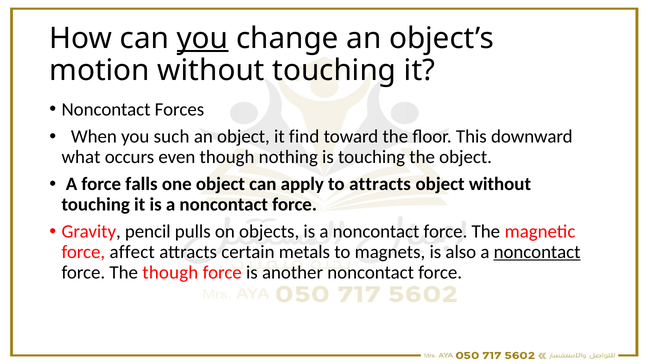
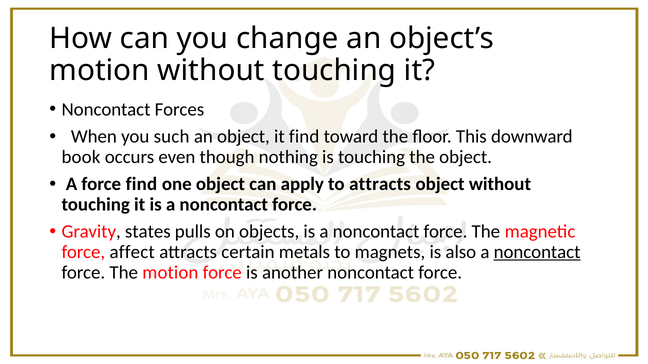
you underline: present -> none (203, 38)
what: what -> book (81, 157)
force falls: falls -> find (141, 184)
pencil: pencil -> states (148, 232)
The though: though -> motion (170, 273)
